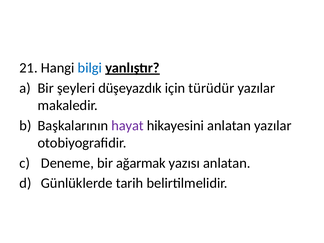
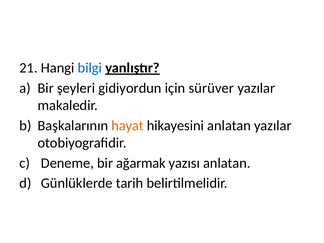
düşeyazdık: düşeyazdık -> gidiyordun (130, 88)
türüdür: türüdür -> sürüver (211, 88)
hayat colour: purple -> orange (128, 126)
